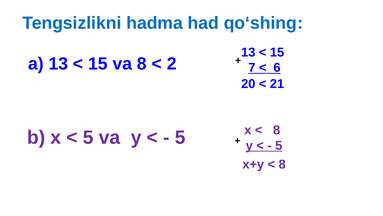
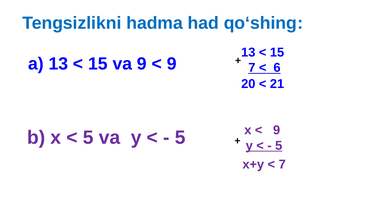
va 8: 8 -> 9 (142, 64)
2: 2 -> 9 (172, 64)
8: 8 -> 9 (277, 130)
8: 8 -> 7 (282, 164)
